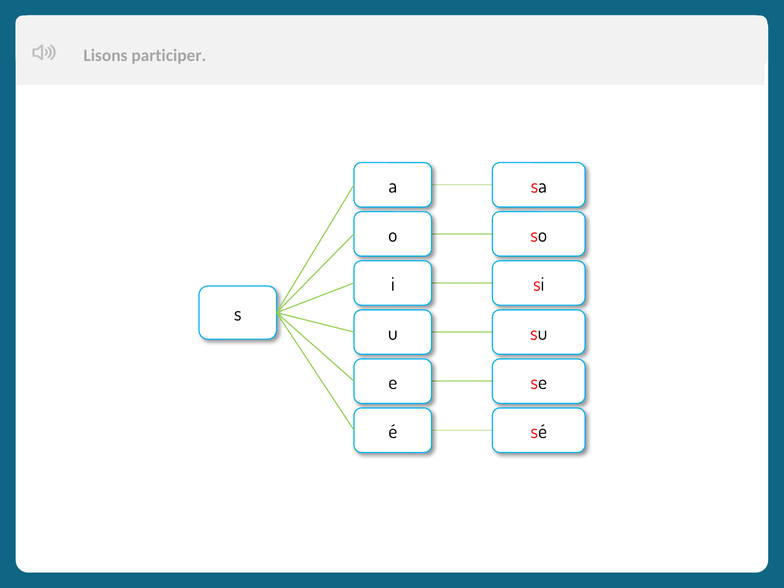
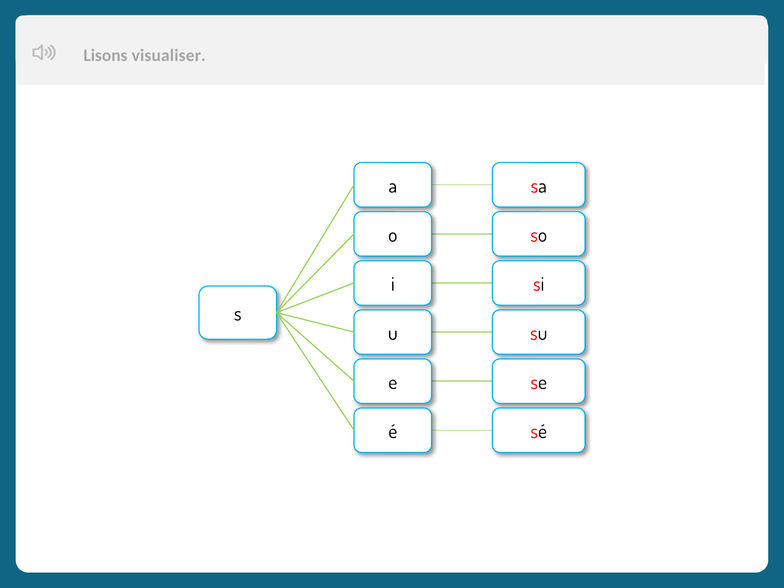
participer: participer -> visualiser (169, 55)
